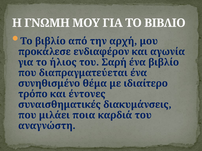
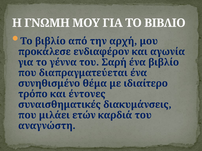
ήλιος: ήλιος -> γέννα (63, 62)
ποια: ποια -> ετών (84, 116)
